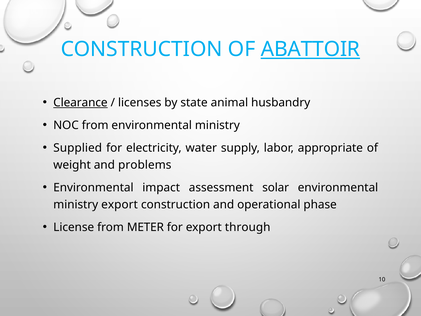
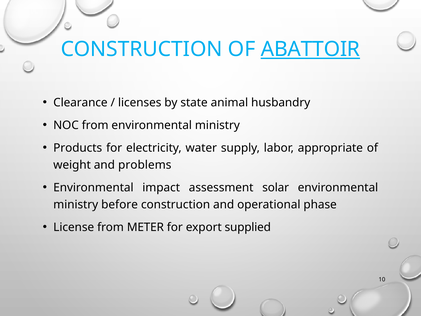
Clearance underline: present -> none (80, 103)
Supplied: Supplied -> Products (78, 148)
ministry export: export -> before (120, 204)
through: through -> supplied (248, 227)
